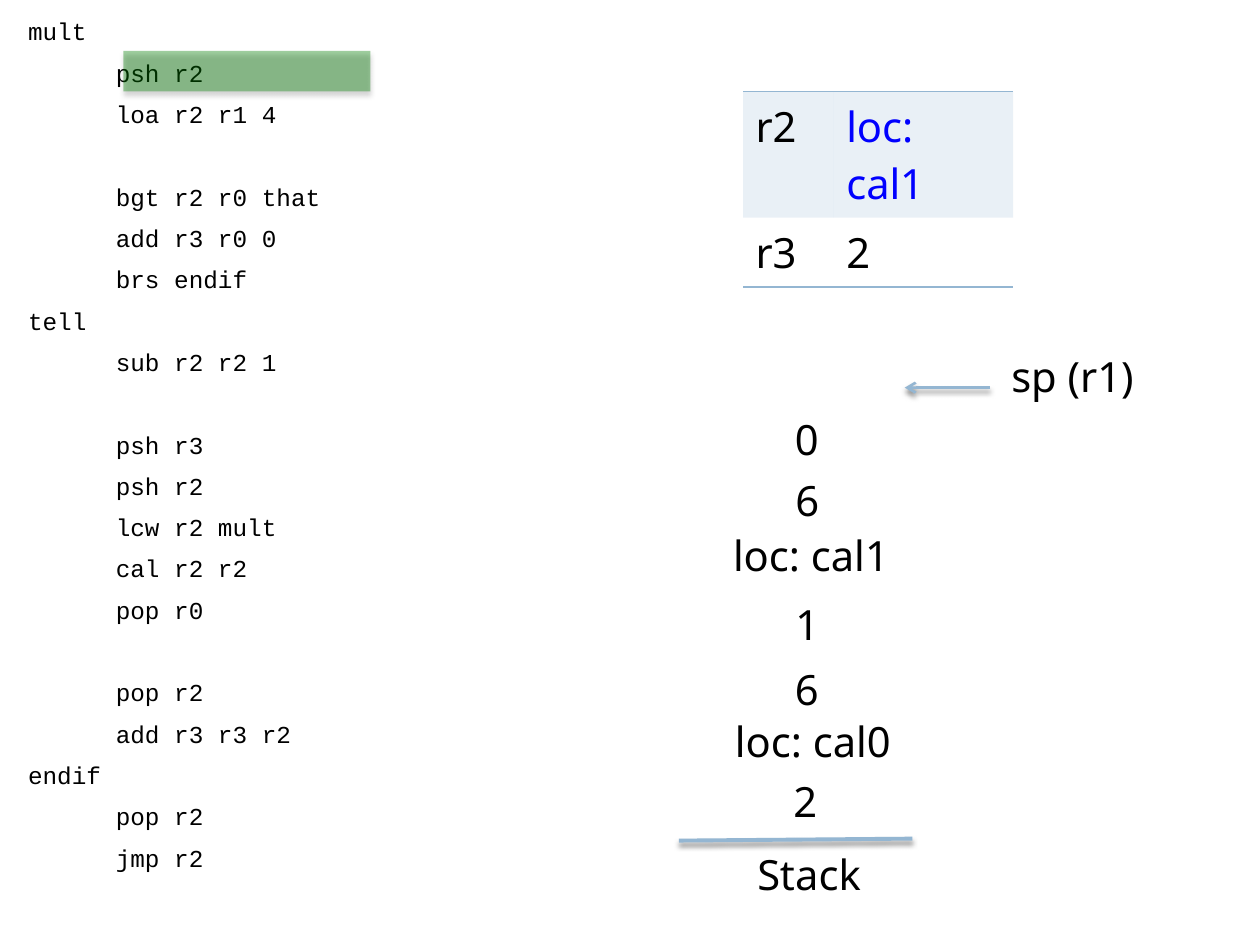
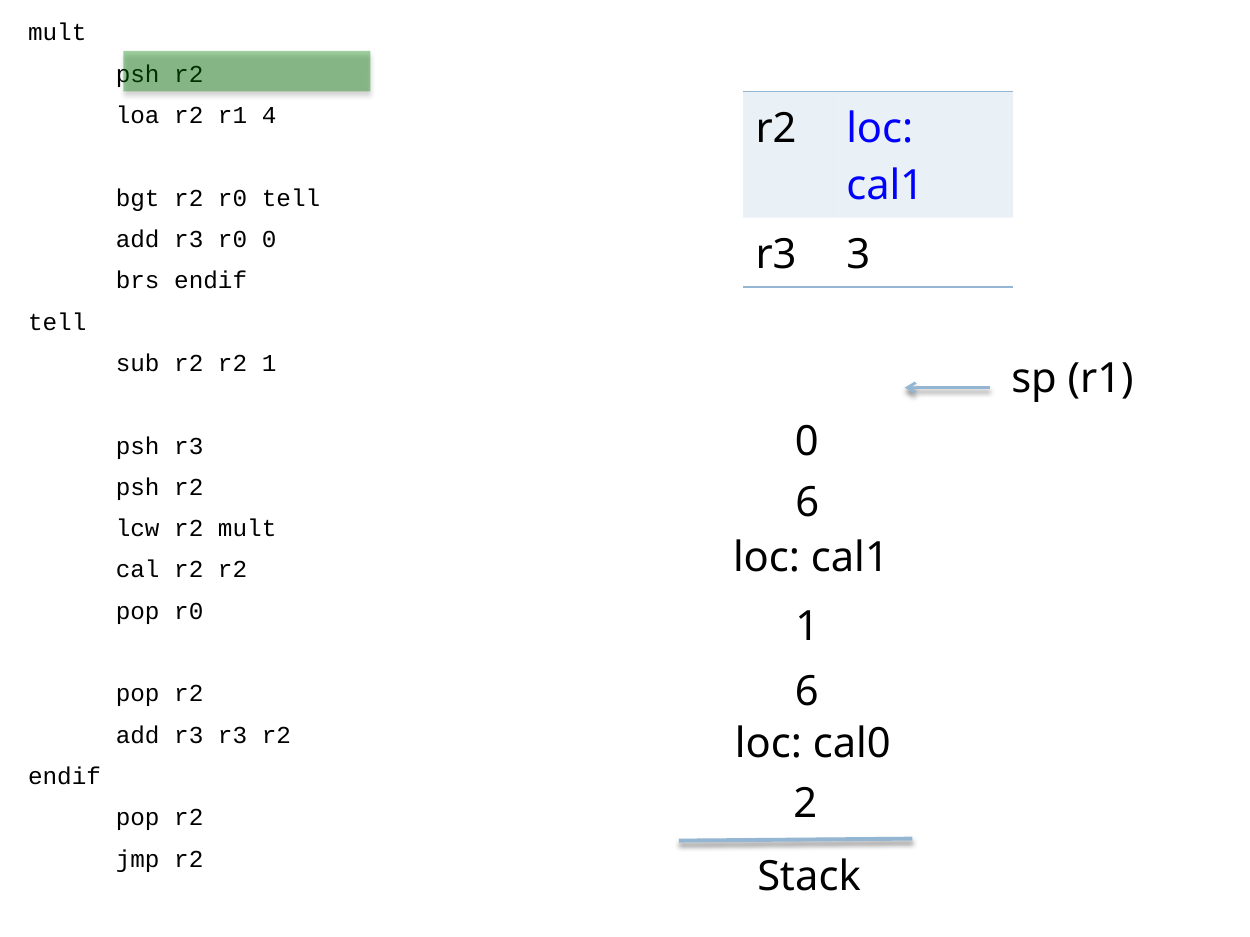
r0 that: that -> tell (291, 198)
r3 2: 2 -> 3 (858, 255)
